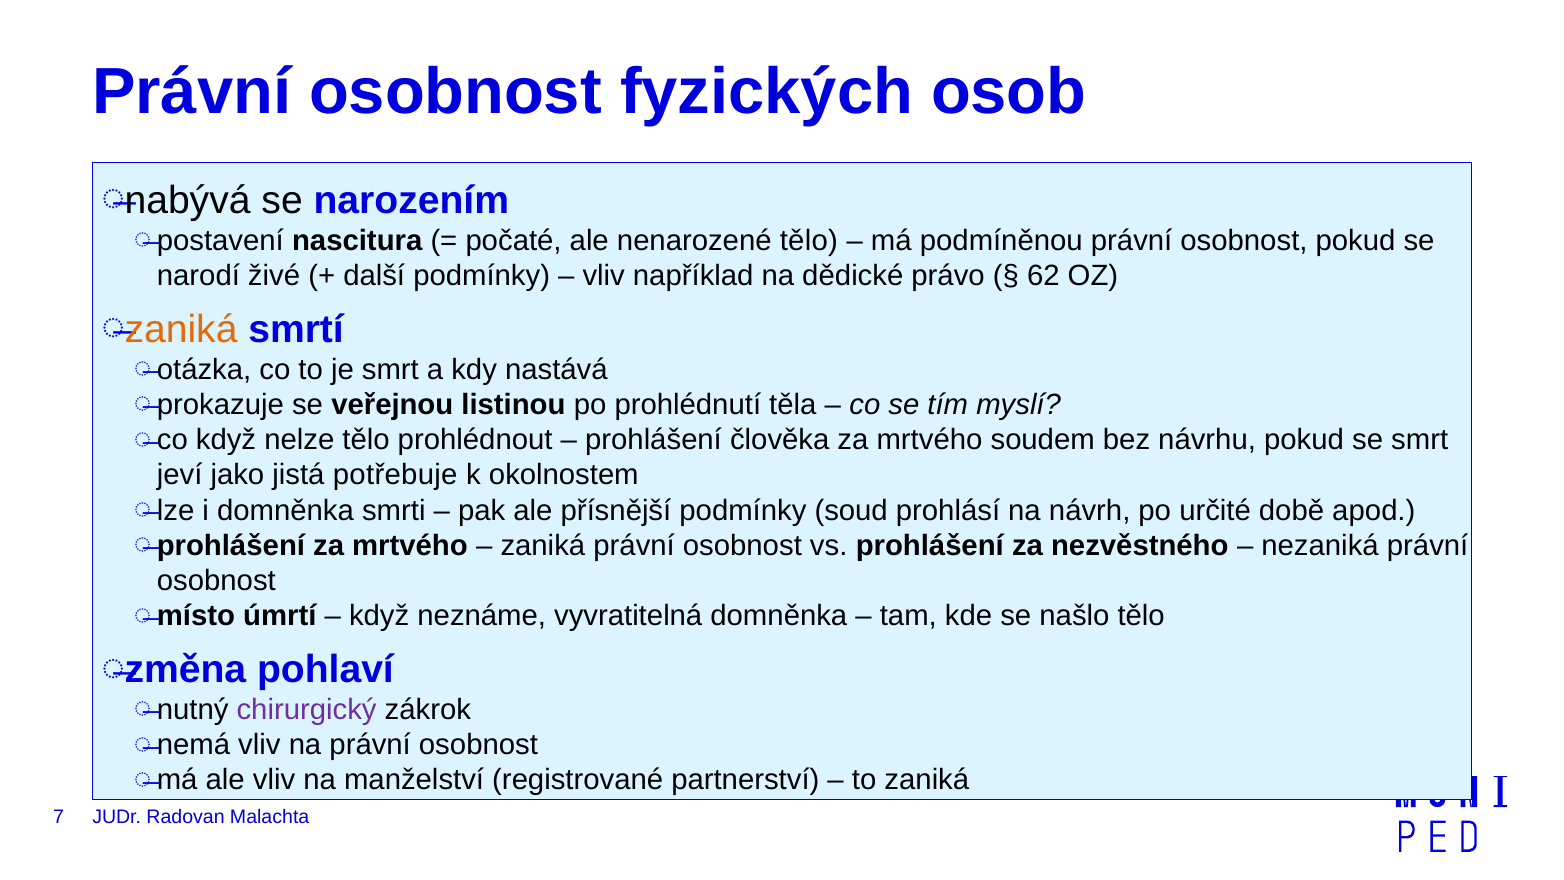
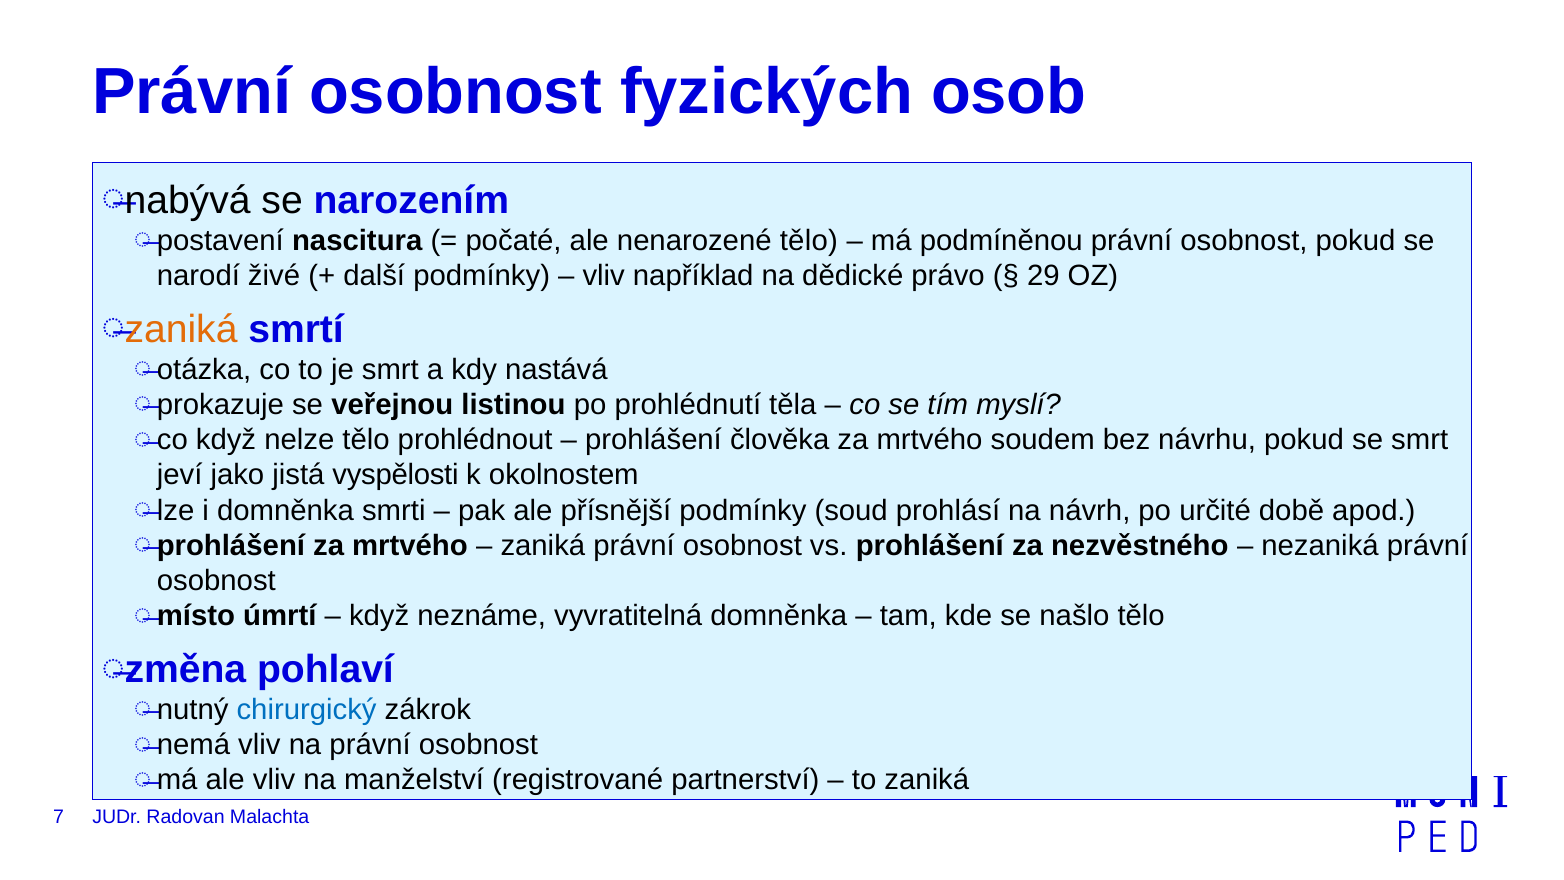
62: 62 -> 29 (1043, 276)
potřebuje: potřebuje -> vyspělosti (395, 475)
chirurgický colour: purple -> blue (307, 710)
